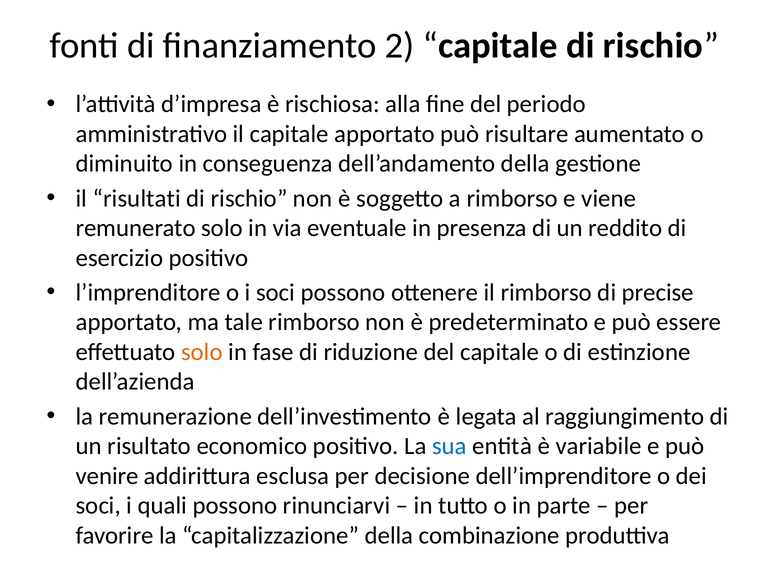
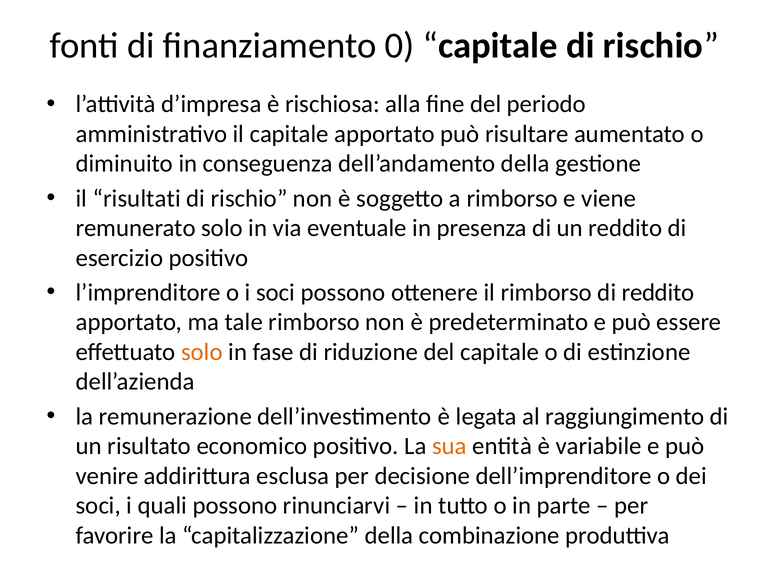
2: 2 -> 0 (400, 46)
di precise: precise -> reddito (658, 293)
sua colour: blue -> orange (450, 447)
